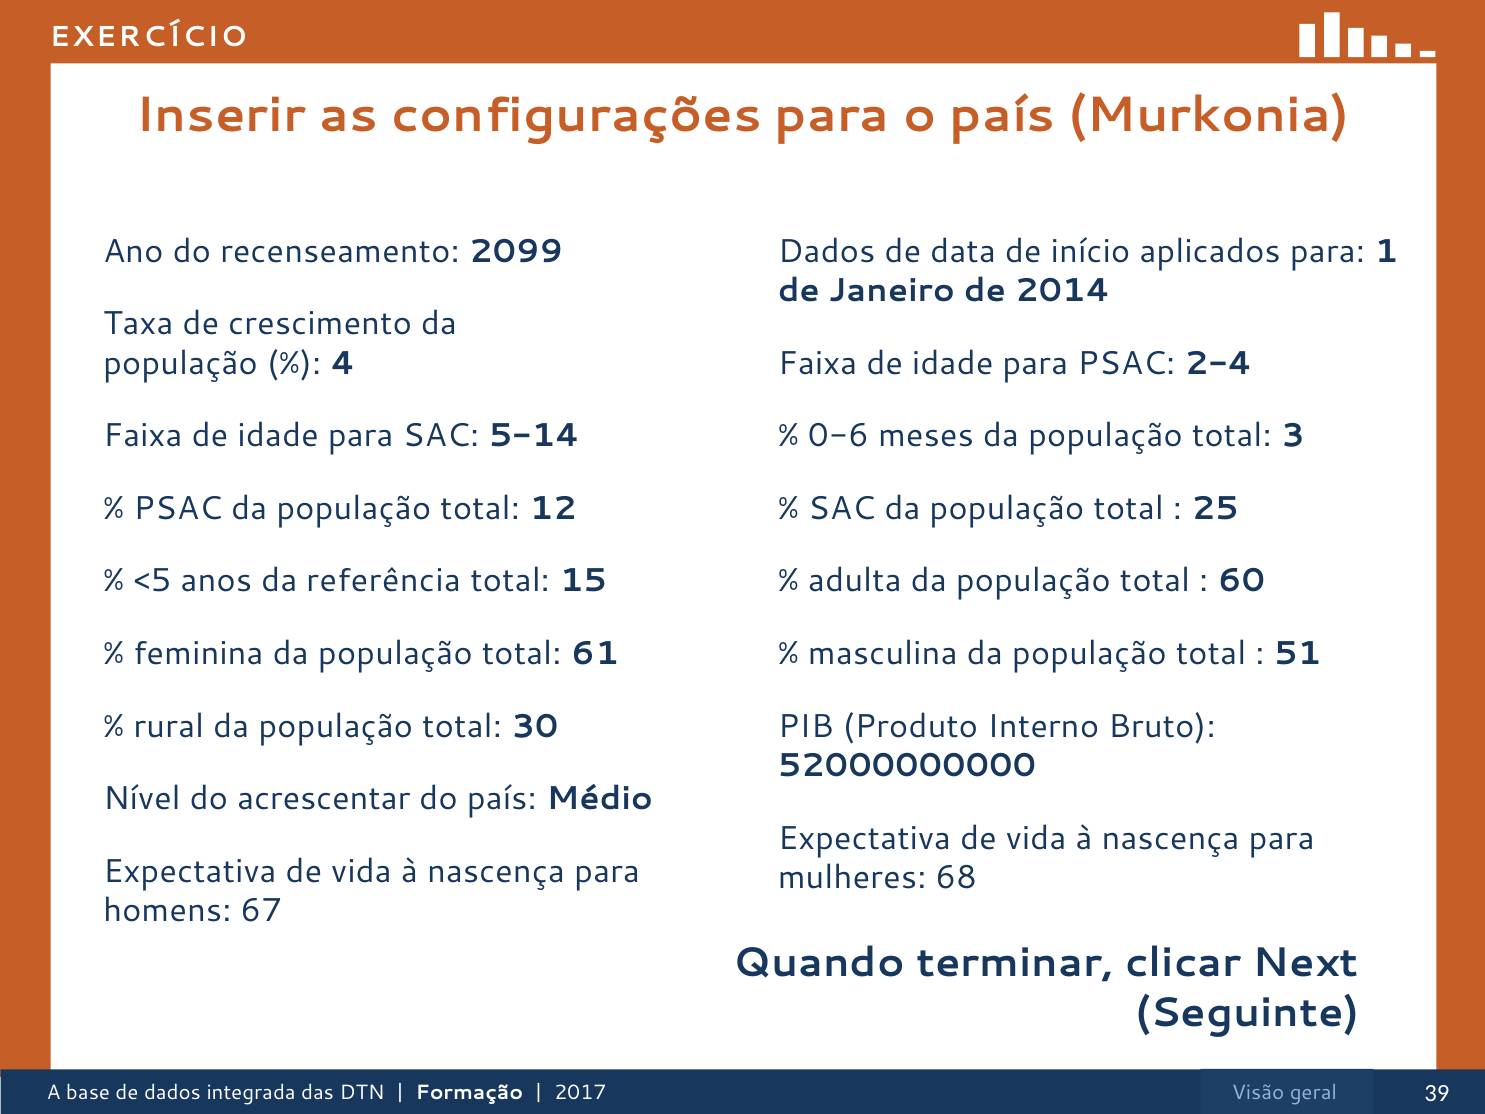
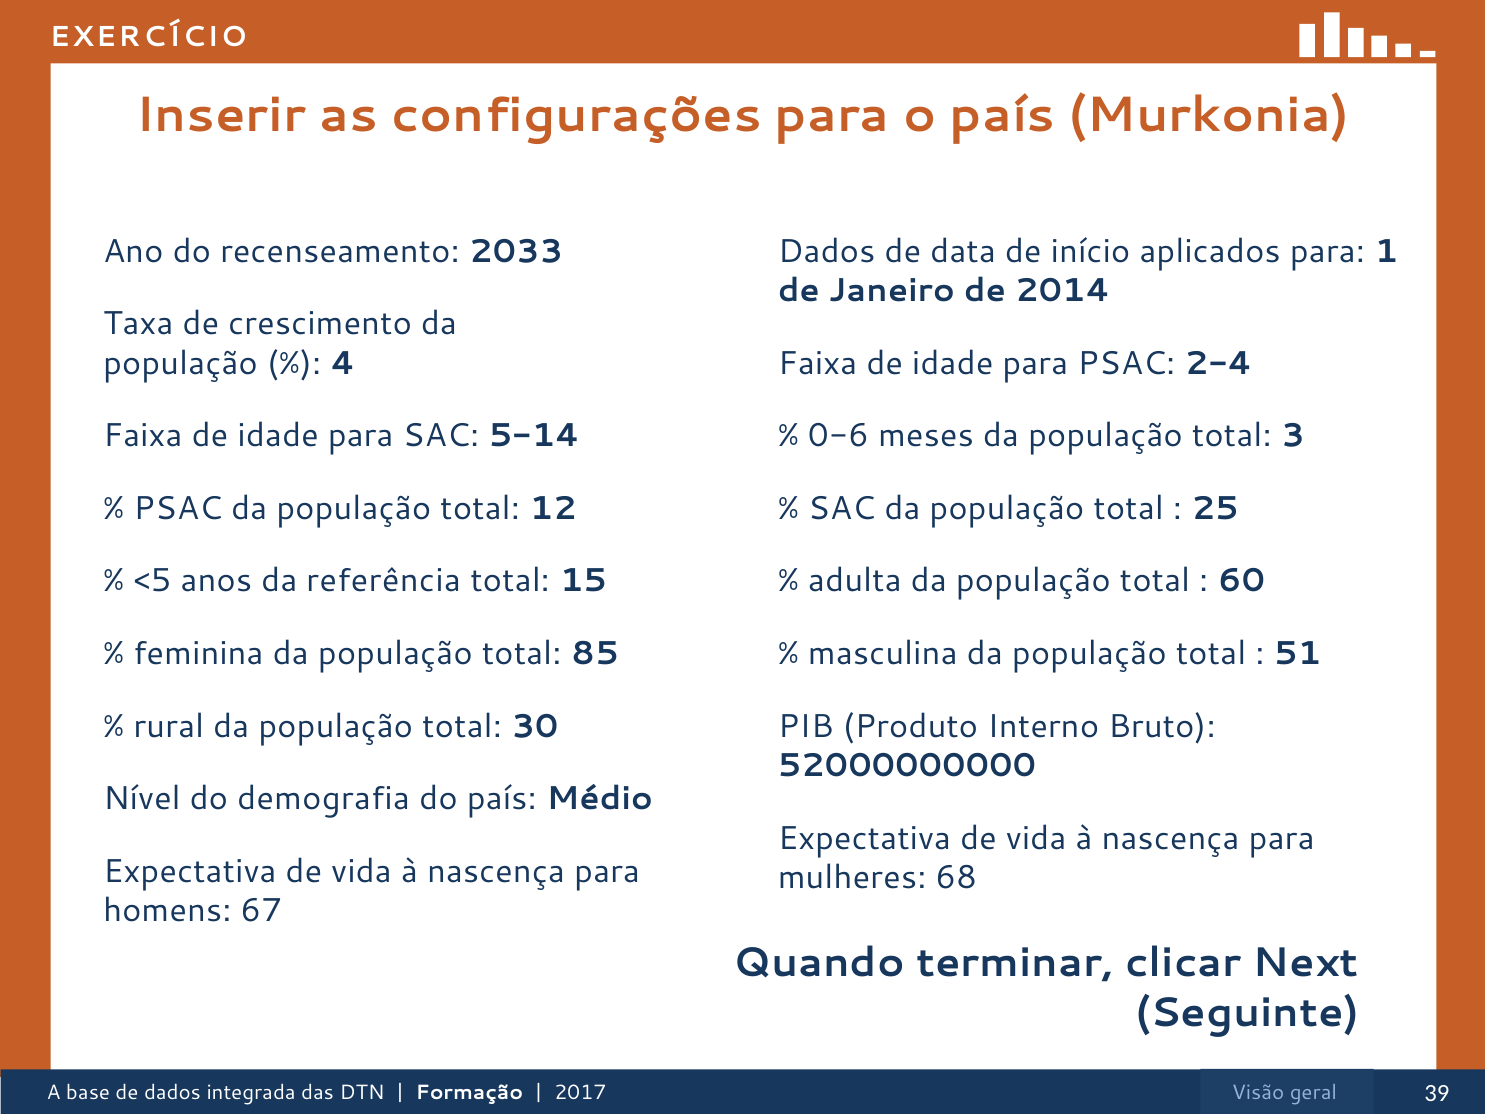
2099: 2099 -> 2033 (516, 251)
61: 61 -> 85 (595, 653)
acrescentar: acrescentar -> demografia (324, 799)
